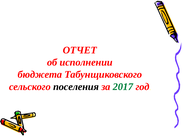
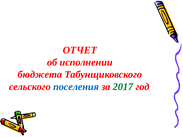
поселения colour: black -> blue (76, 87)
